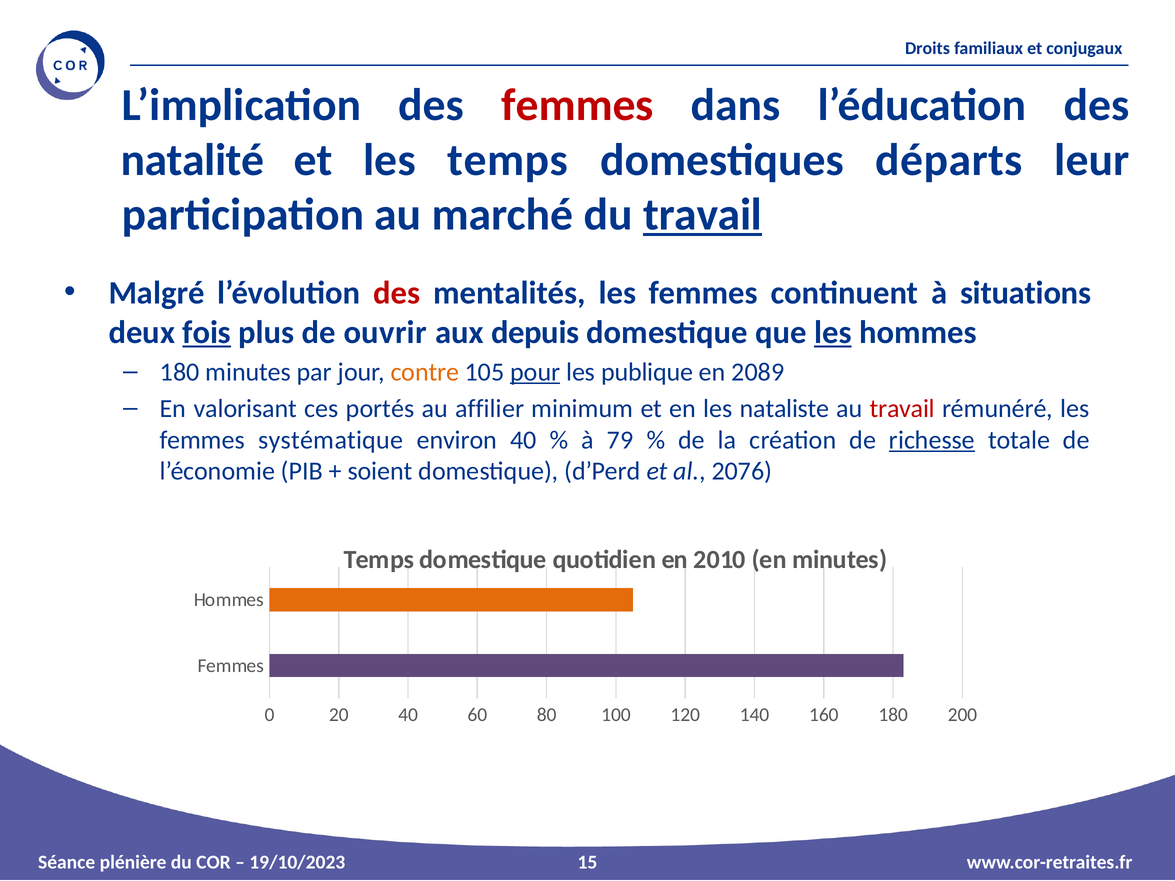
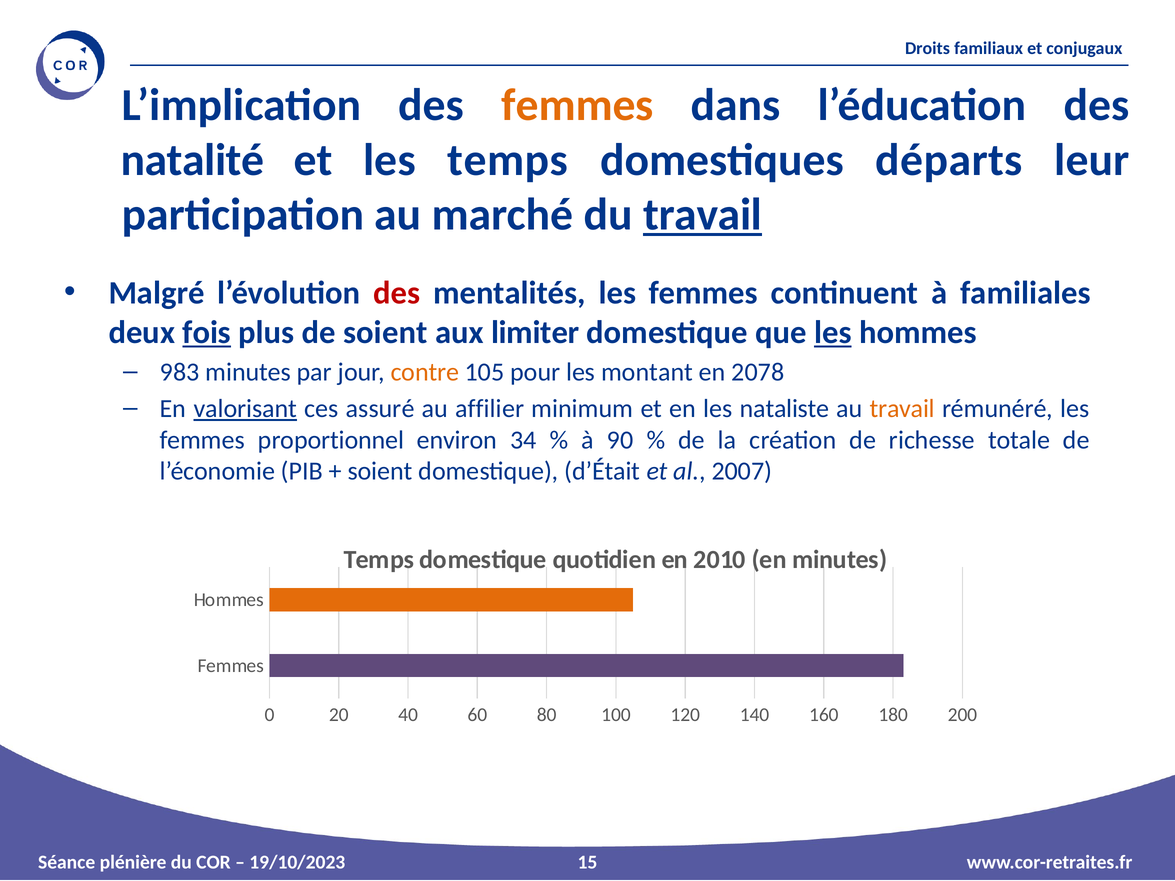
femmes colour: red -> orange (577, 105)
situations: situations -> familiales (1025, 293)
de ouvrir: ouvrir -> soient (385, 332)
depuis: depuis -> limiter (535, 332)
180: 180 -> 983 (180, 372)
pour underline: present -> none (535, 372)
publique: publique -> montant (647, 372)
2089: 2089 -> 2078 (758, 372)
valorisant underline: none -> present (245, 409)
portés: portés -> assuré (380, 409)
travail colour: red -> orange (902, 409)
systématique: systématique -> proportionnel (331, 440)
environ 40: 40 -> 34 (523, 440)
79: 79 -> 90 (620, 440)
richesse underline: present -> none (932, 440)
d’Perd: d’Perd -> d’Était (602, 472)
2076: 2076 -> 2007 (742, 472)
